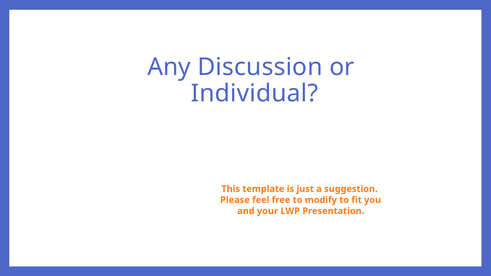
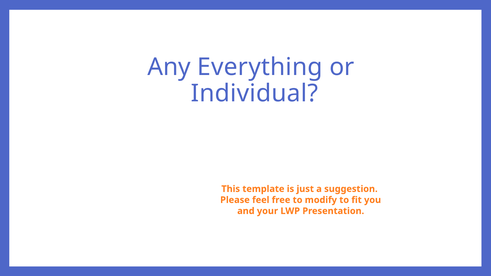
Discussion: Discussion -> Everything (260, 67)
